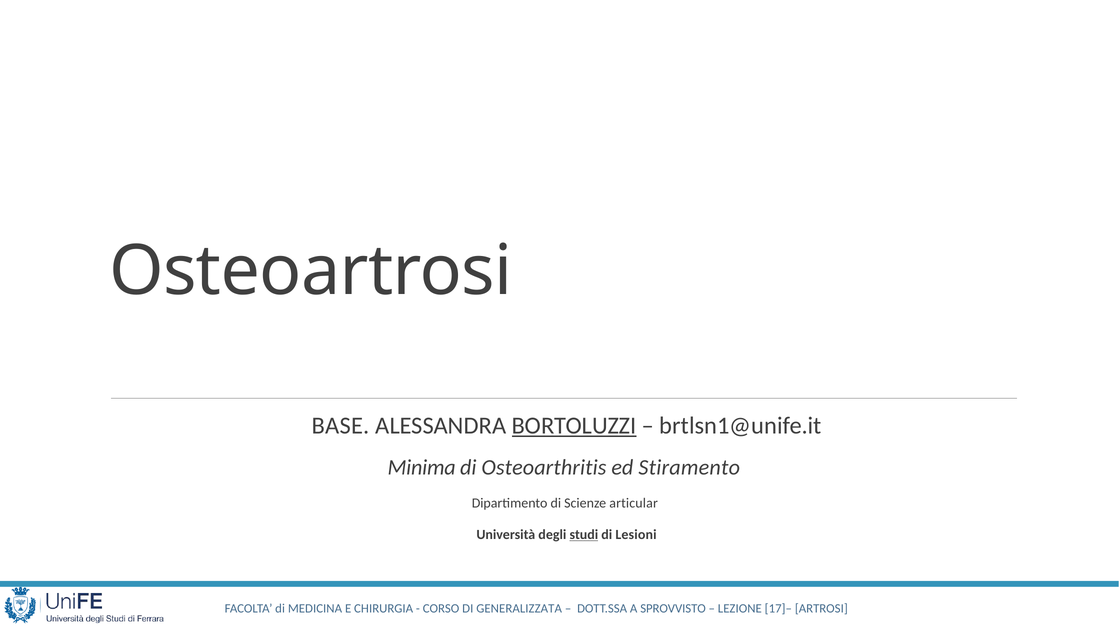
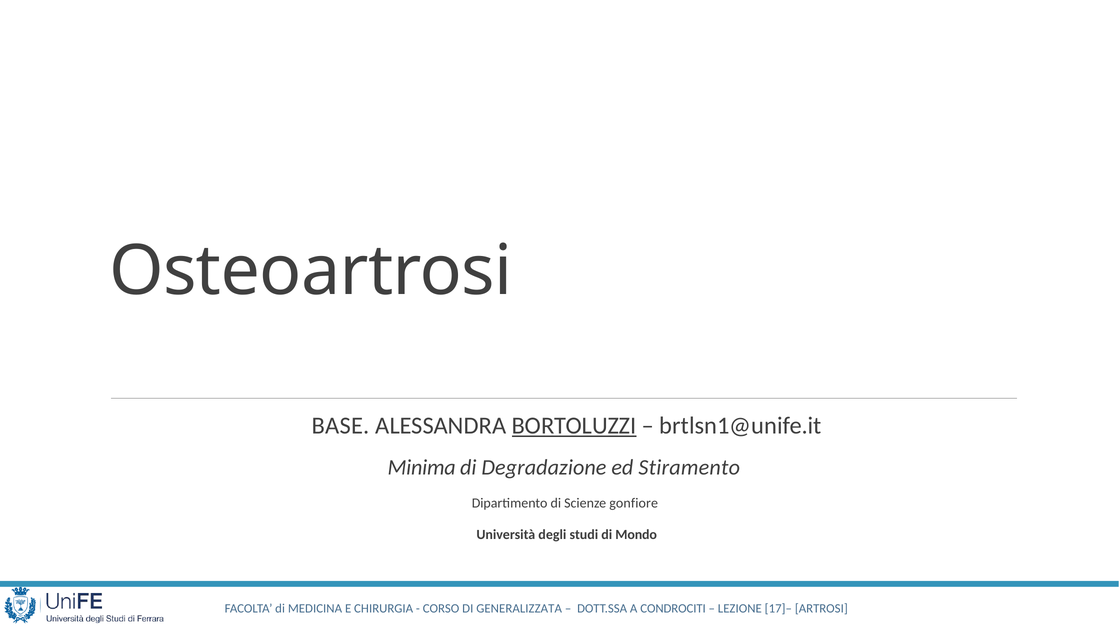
Osteoarthritis: Osteoarthritis -> Degradazione (544, 468)
articular: articular -> gonfiore (634, 504)
studi underline: present -> none (584, 535)
Lesioni: Lesioni -> Mondo (636, 535)
SPROVVISTO: SPROVVISTO -> CONDROCITI (673, 609)
